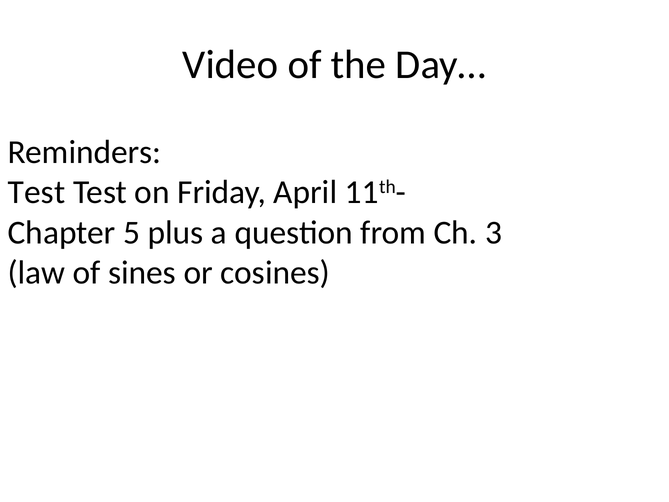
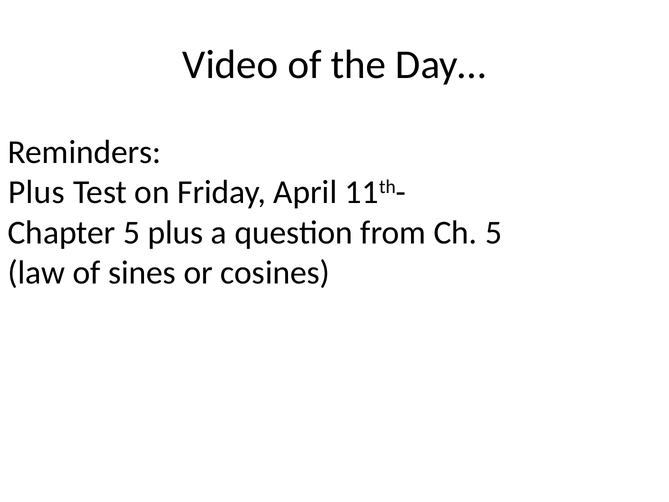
Test: Test -> Plus (36, 192)
Ch 3: 3 -> 5 (493, 232)
